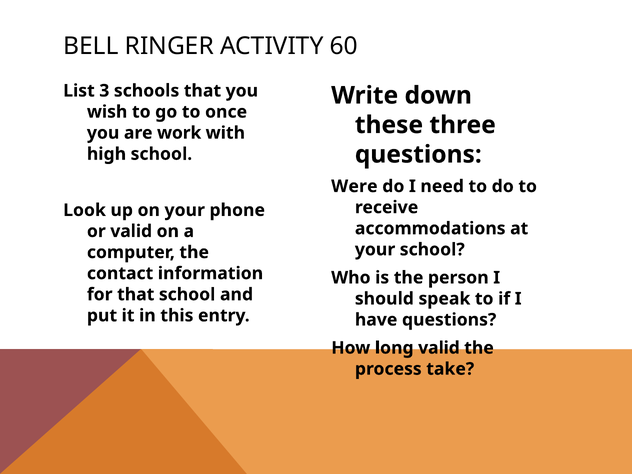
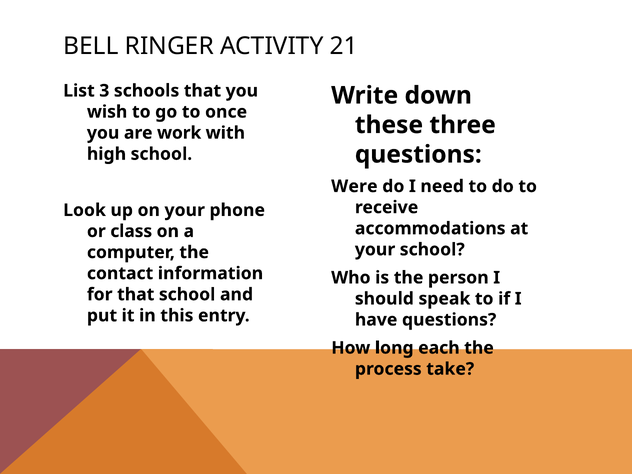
60: 60 -> 21 (344, 46)
or valid: valid -> class (131, 231)
long valid: valid -> each (439, 348)
